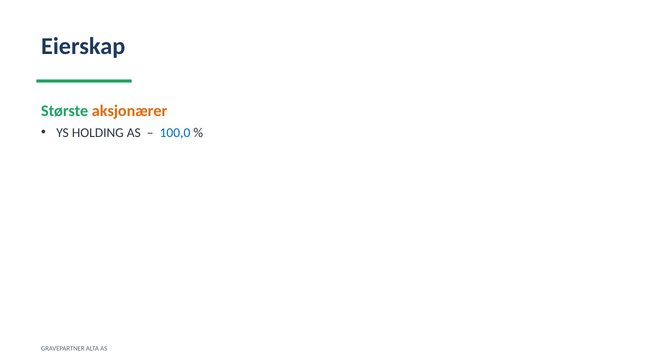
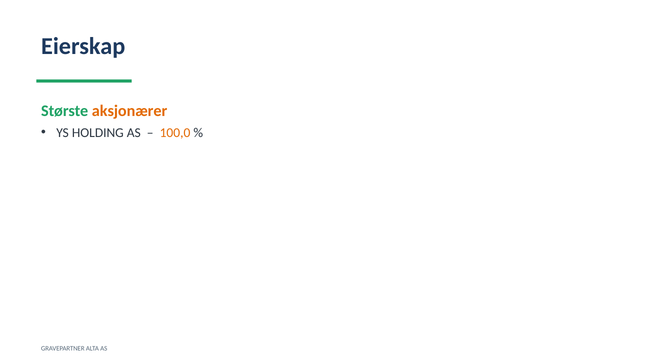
100,0 colour: blue -> orange (175, 133)
